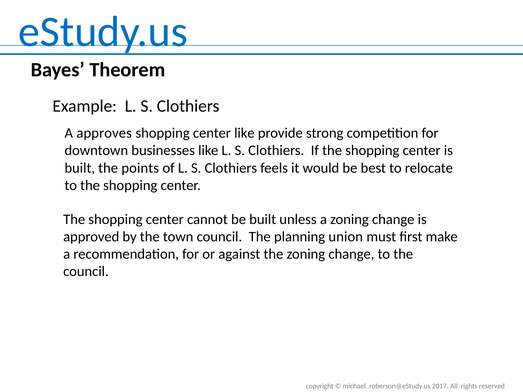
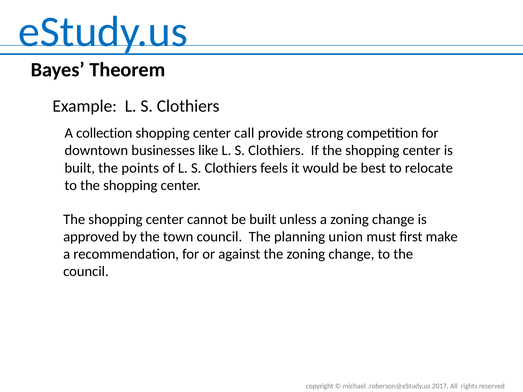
approves: approves -> collection (104, 133)
center like: like -> call (244, 133)
